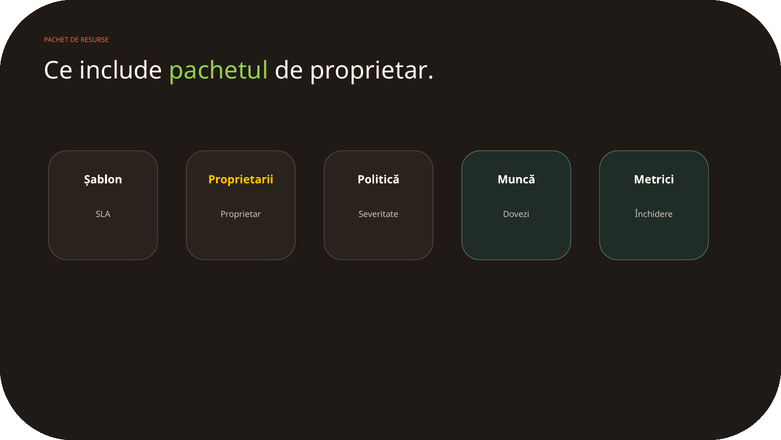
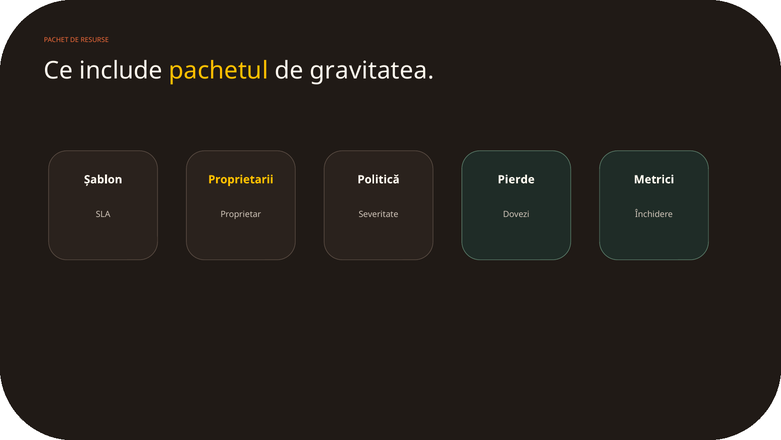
pachetul colour: light green -> yellow (219, 71)
de proprietar: proprietar -> gravitatea (372, 71)
Muncă: Muncă -> Pierde (516, 179)
